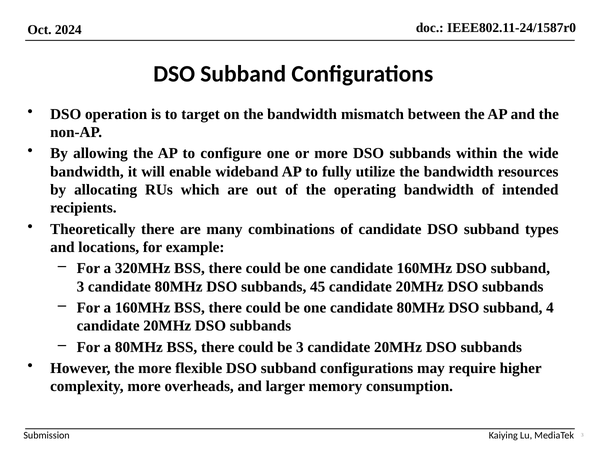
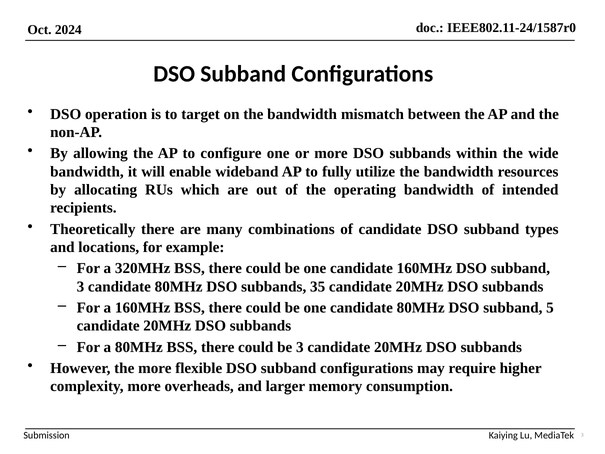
45: 45 -> 35 (318, 286)
4: 4 -> 5 (550, 308)
